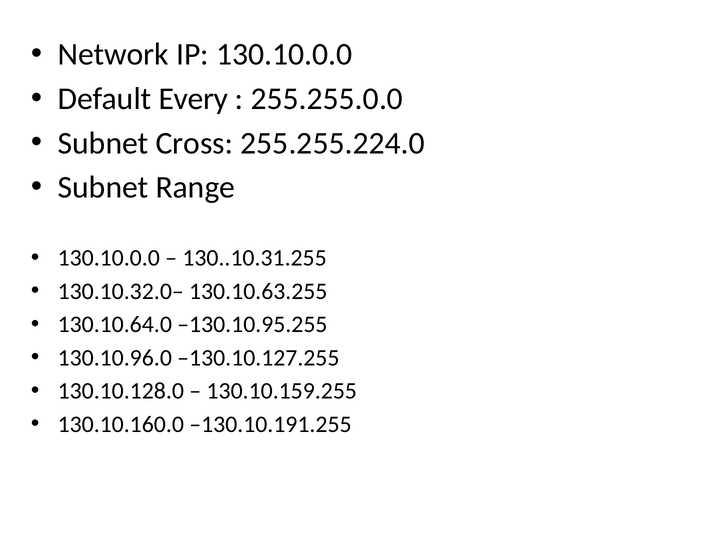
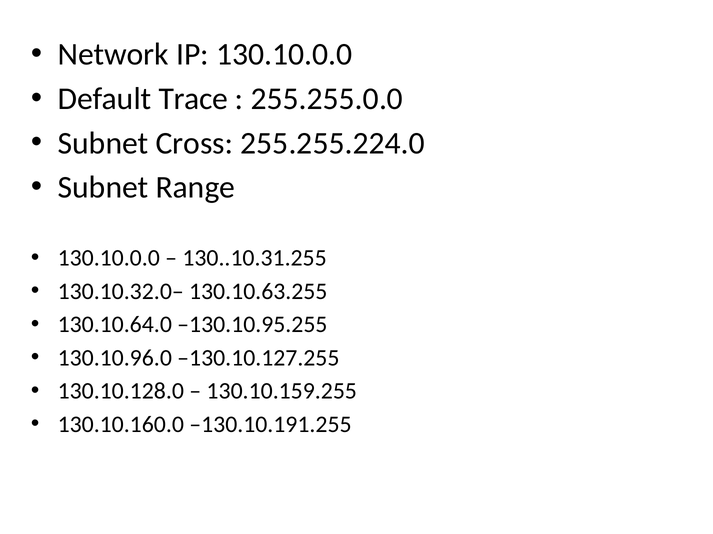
Every: Every -> Trace (193, 99)
